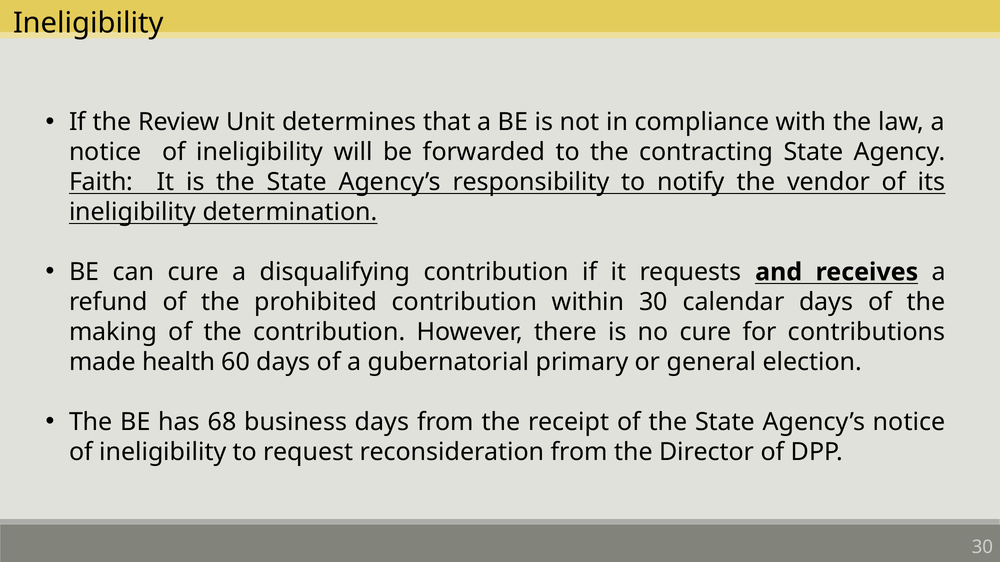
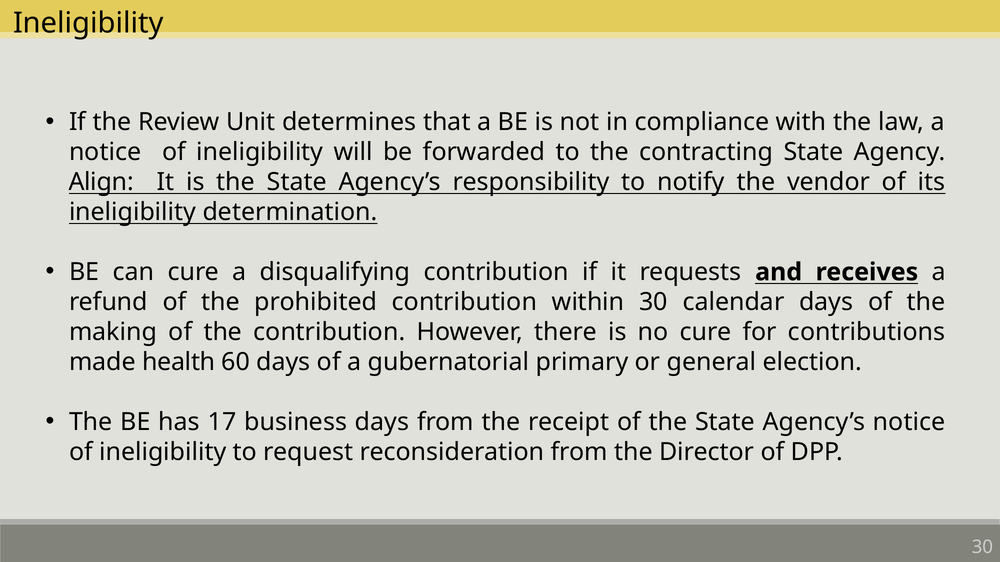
Faith: Faith -> Align (101, 182)
68: 68 -> 17 (222, 422)
